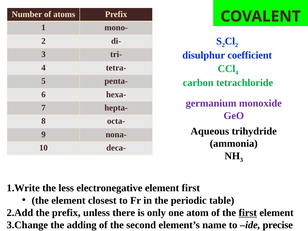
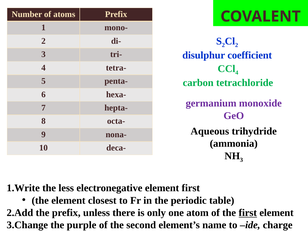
adding: adding -> purple (82, 225)
precise: precise -> charge (278, 225)
